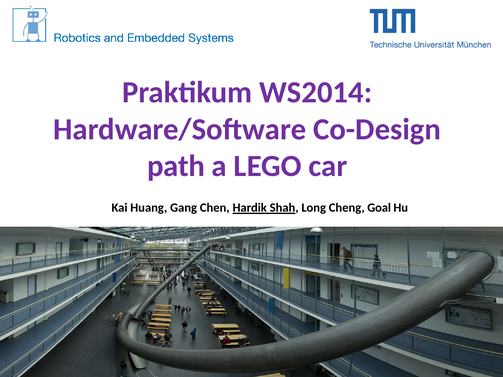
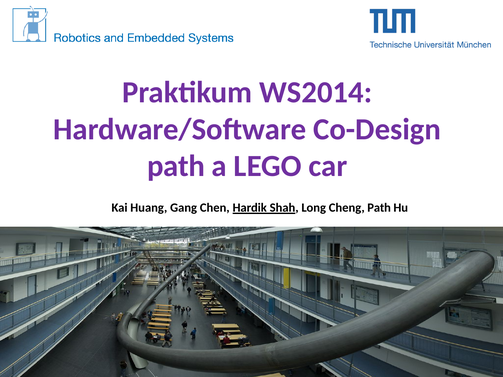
Cheng Goal: Goal -> Path (379, 208)
